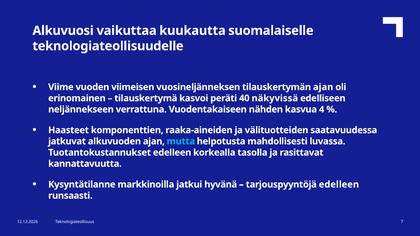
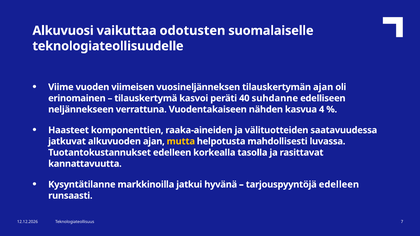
kuukautta: kuukautta -> odotusten (192, 31)
näkyvissä: näkyvissä -> suhdanne (275, 98)
mutta colour: light blue -> yellow (181, 141)
